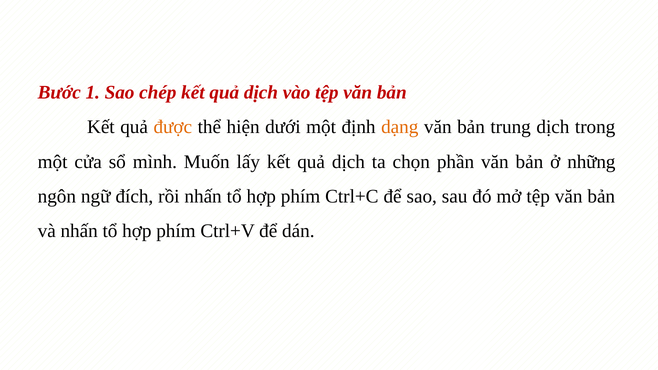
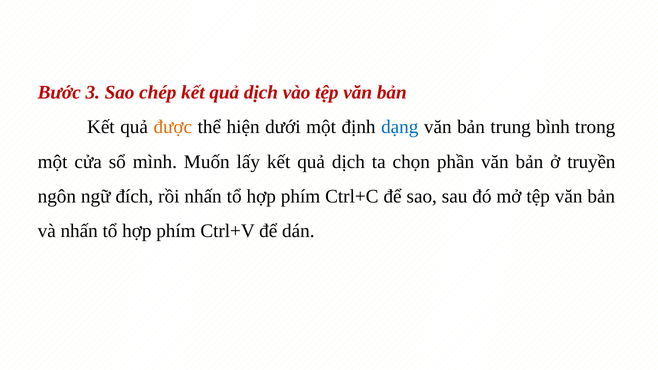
1: 1 -> 3 (93, 93)
dạng colour: orange -> blue (400, 127)
trung dịch: dịch -> bình (553, 127)
những: những -> truyền (591, 162)
